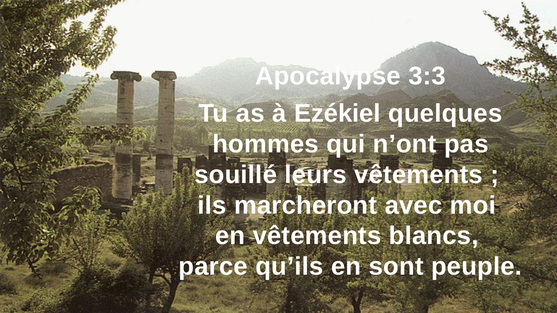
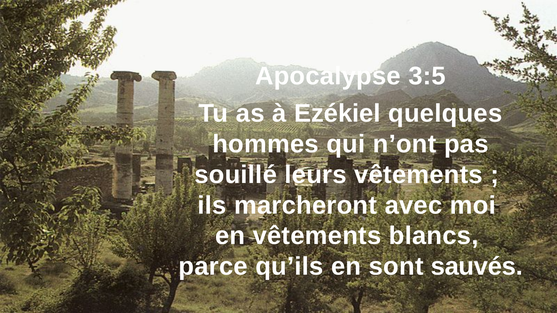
3:3: 3:3 -> 3:5 (427, 76)
peuple: peuple -> sauvés (477, 267)
